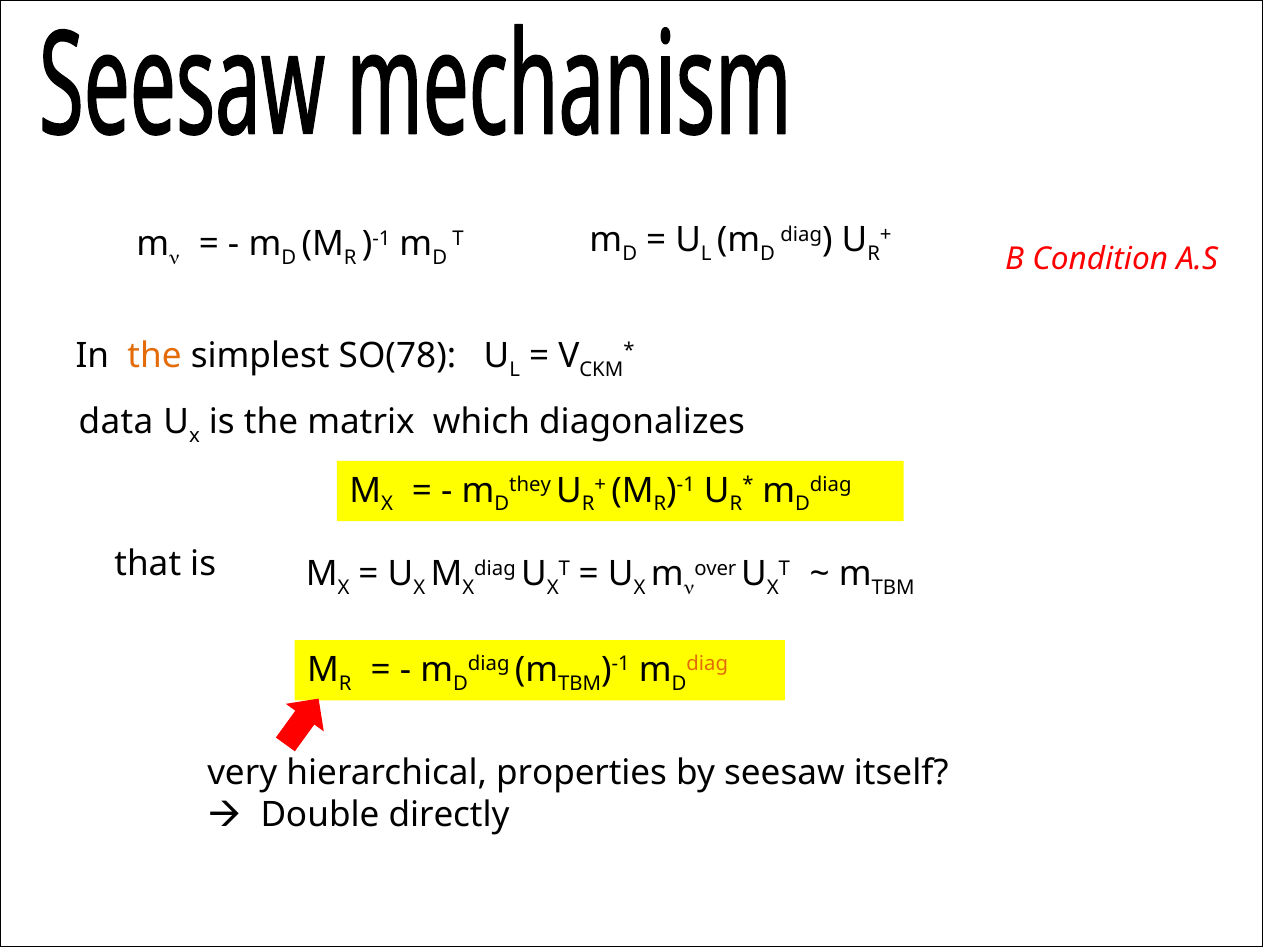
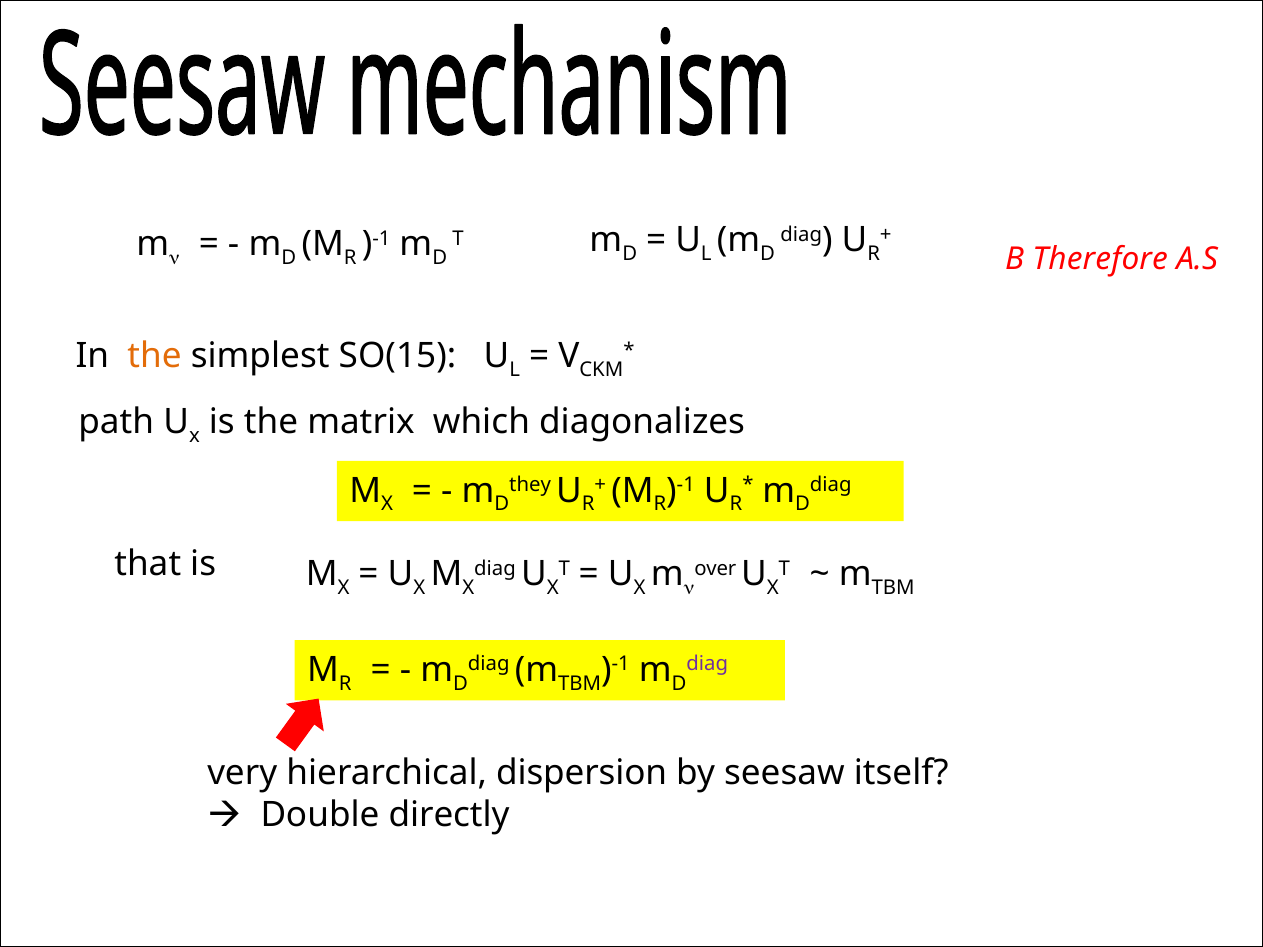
Condition: Condition -> Therefore (1100, 259)
SO(78: SO(78 -> SO(15 (398, 356)
data: data -> path (116, 422)
diag colour: orange -> purple (707, 664)
properties: properties -> dispersion (582, 773)
